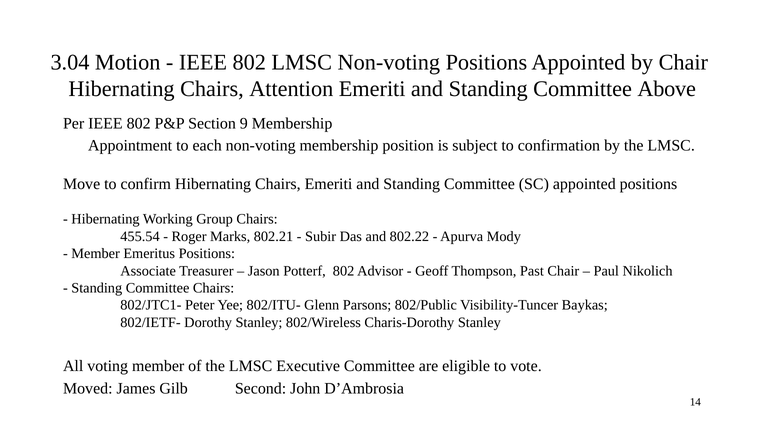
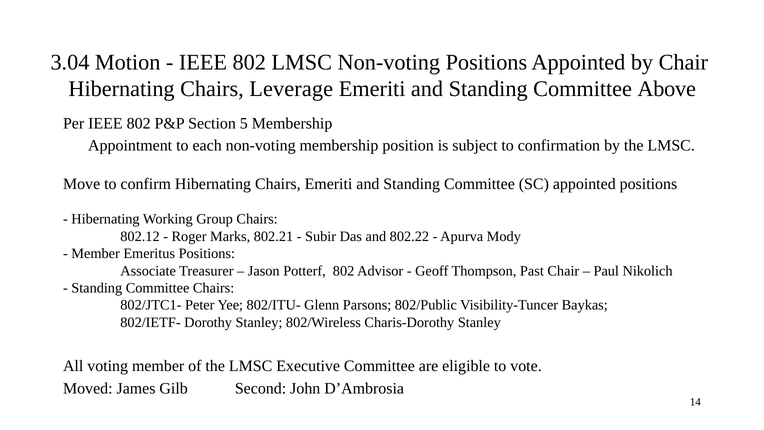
Attention: Attention -> Leverage (291, 89)
9: 9 -> 5 (244, 123)
455.54: 455.54 -> 802.12 (140, 236)
